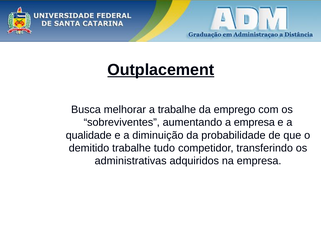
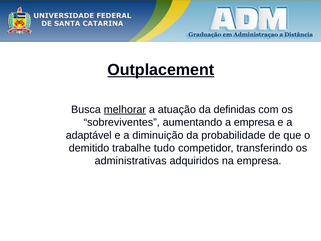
melhorar underline: none -> present (125, 109)
a trabalhe: trabalhe -> atuação (177, 109)
emprego: emprego -> definidas (235, 109)
qualidade: qualidade -> adaptável (89, 135)
